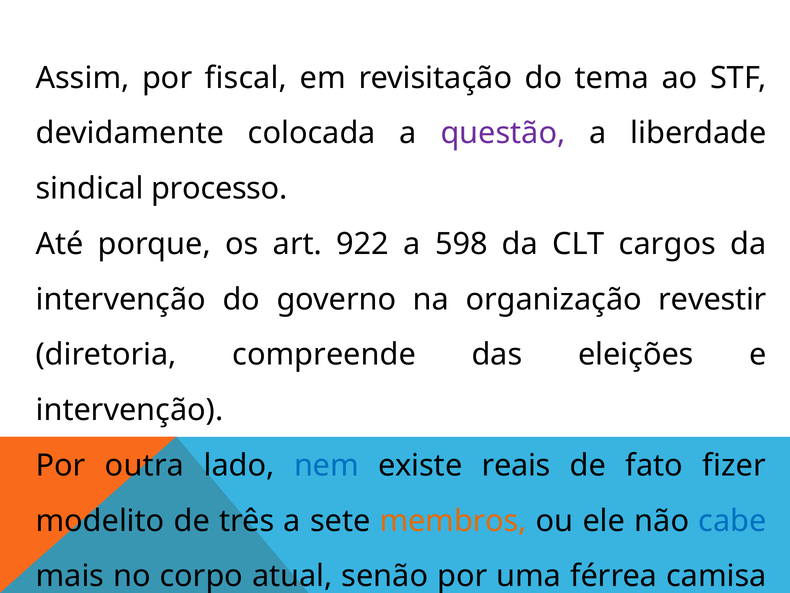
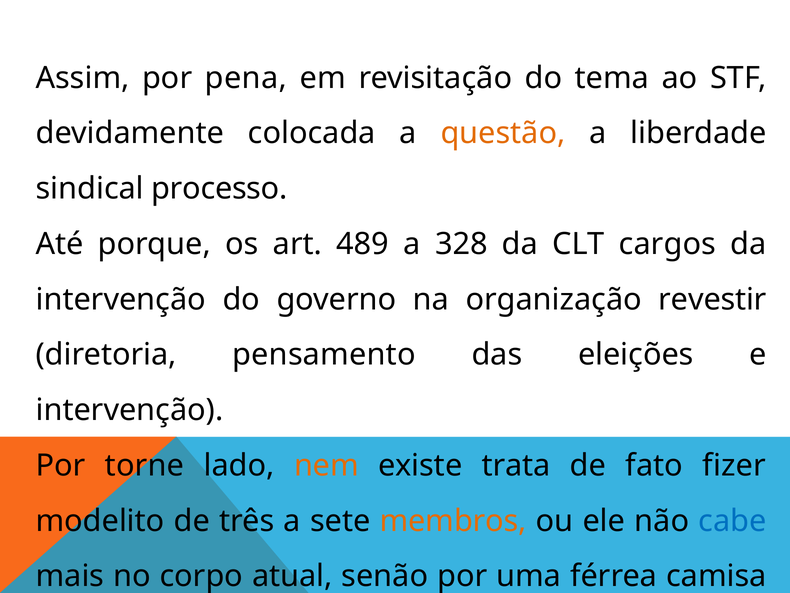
fiscal: fiscal -> pena (246, 78)
questão colour: purple -> orange (503, 133)
922: 922 -> 489 (363, 244)
598: 598 -> 328 (461, 244)
compreende: compreende -> pensamento (324, 355)
outra: outra -> torne (145, 465)
nem colour: blue -> orange (327, 465)
reais: reais -> trata (516, 465)
